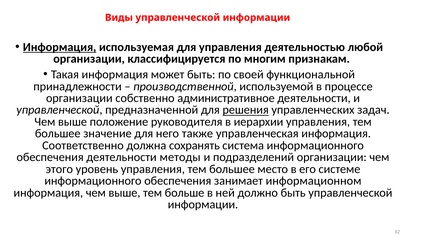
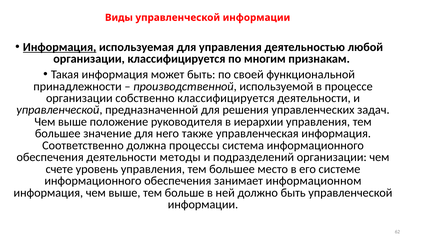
собственно административное: административное -> классифицируется (226, 98)
решения underline: present -> none (246, 110)
сохранять: сохранять -> процессы (194, 146)
этого: этого -> счете (59, 169)
